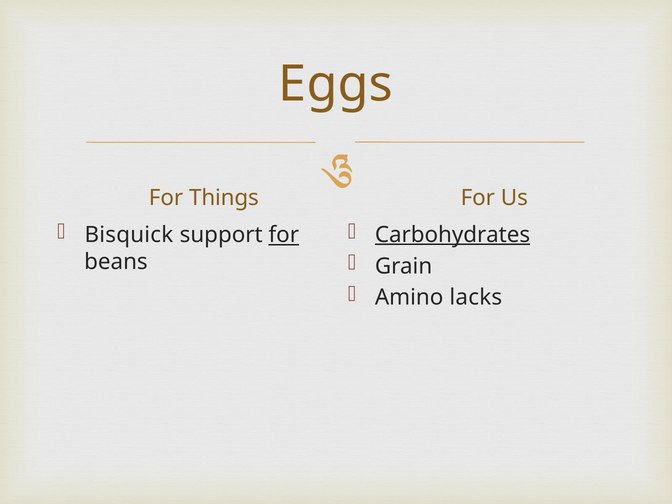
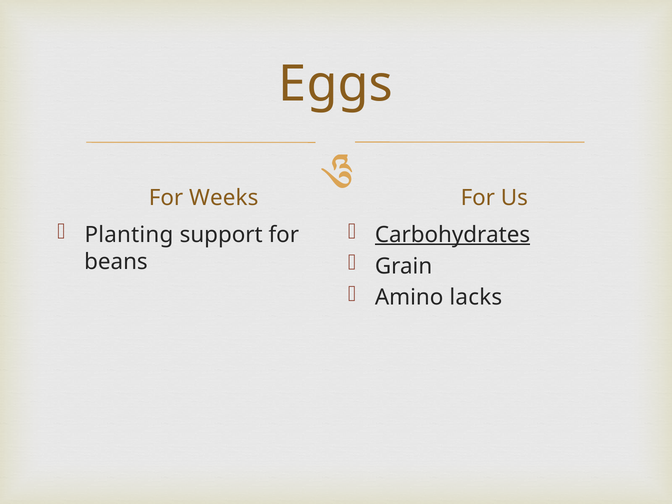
Things: Things -> Weeks (224, 198)
Bisquick: Bisquick -> Planting (129, 235)
for underline: present -> none (284, 235)
